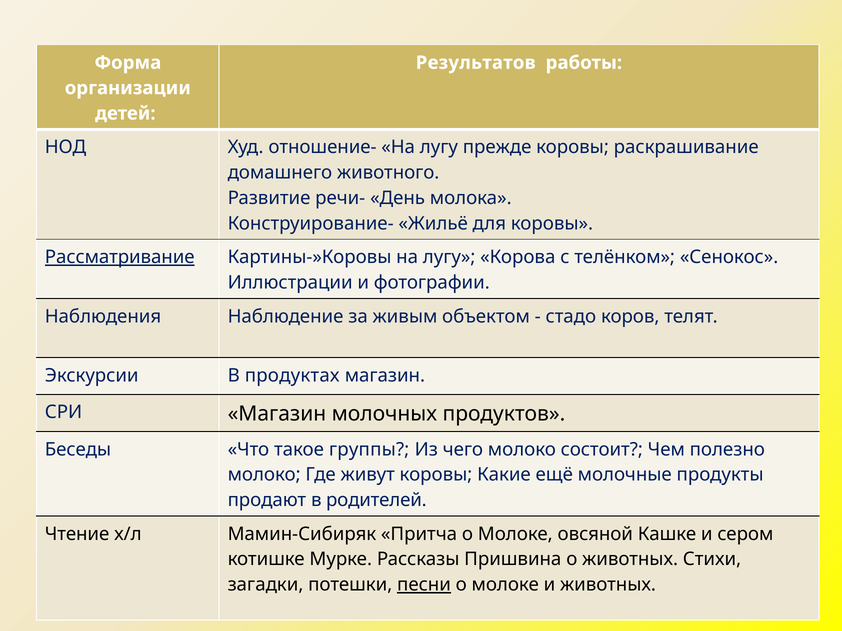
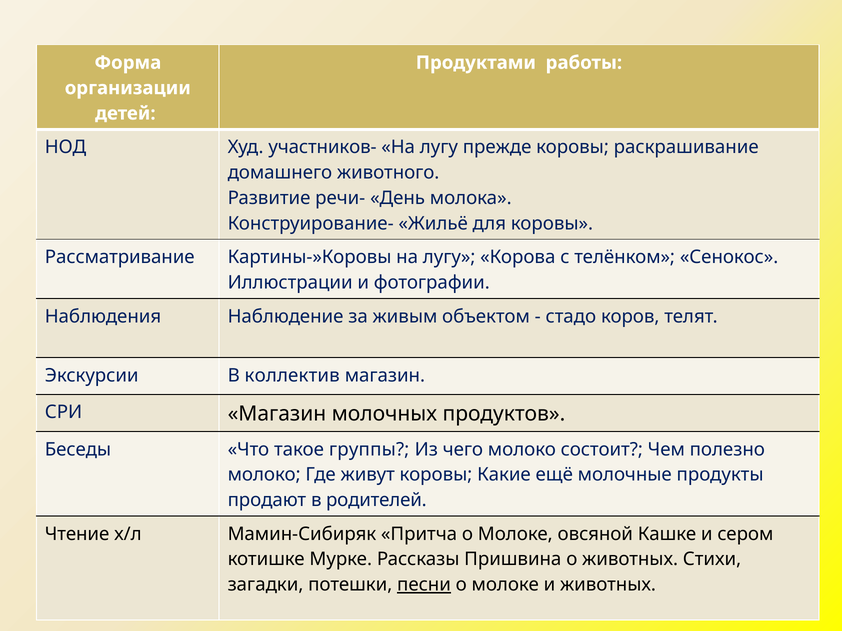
Результатов: Результатов -> Продуктами (476, 63)
отношение-: отношение- -> участников- (323, 147)
Рассматривание underline: present -> none (120, 257)
продуктах: продуктах -> коллектив (292, 376)
